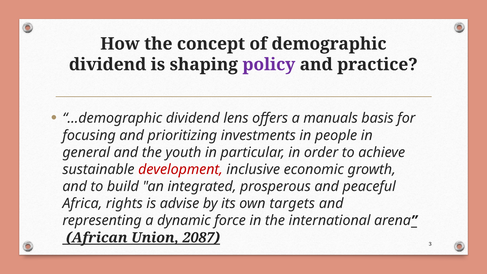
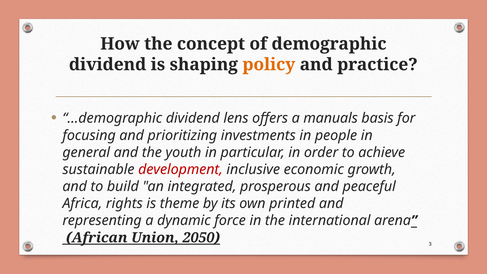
policy colour: purple -> orange (269, 65)
advise: advise -> theme (180, 204)
targets: targets -> printed (292, 204)
2087: 2087 -> 2050 (201, 238)
